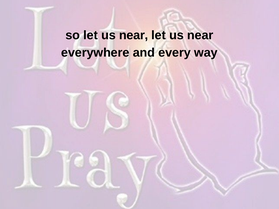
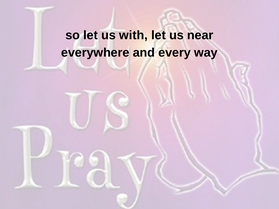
so let us near: near -> with (133, 35)
